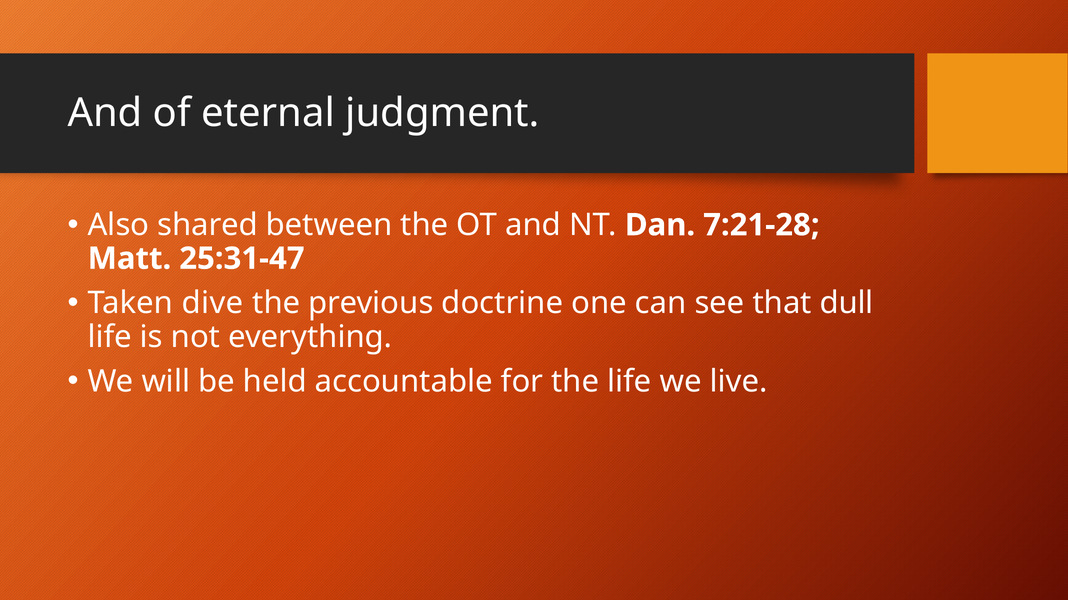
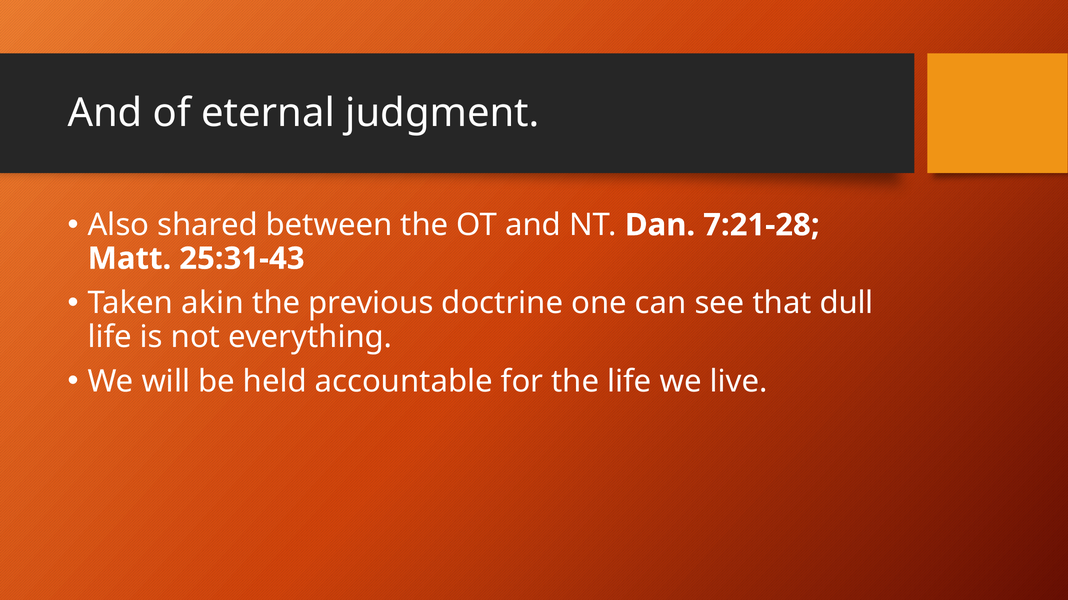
25:31-47: 25:31-47 -> 25:31-43 (242, 259)
dive: dive -> akin (213, 304)
